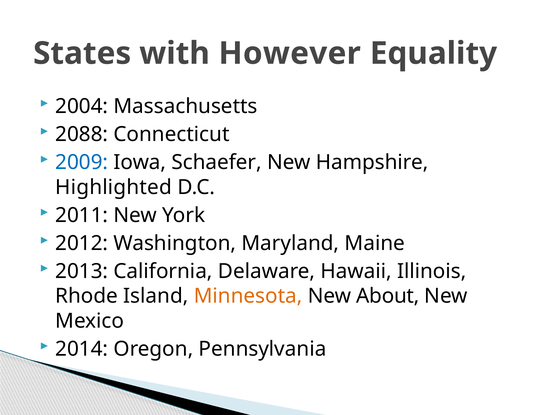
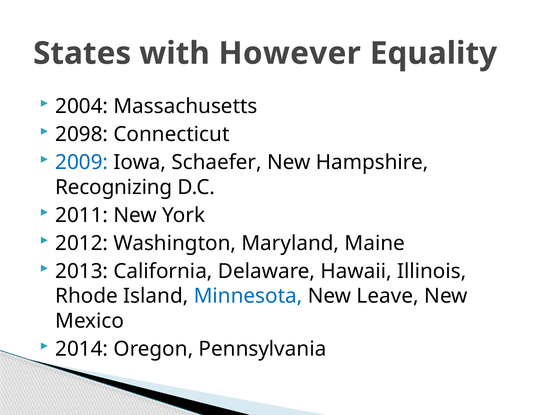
2088: 2088 -> 2098 (82, 134)
Highlighted: Highlighted -> Recognizing (114, 187)
Minnesota colour: orange -> blue (248, 296)
About: About -> Leave (388, 296)
